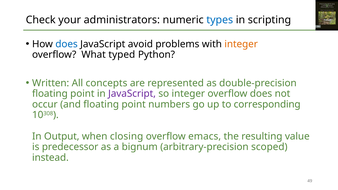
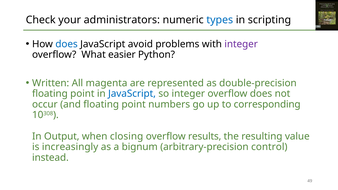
integer colour: orange -> purple (241, 44)
typed: typed -> easier (122, 55)
concepts: concepts -> magenta (107, 83)
JavaScript colour: purple -> blue (132, 94)
emacs: emacs -> results (205, 136)
predecessor: predecessor -> increasingly (70, 147)
scoped: scoped -> control (269, 147)
